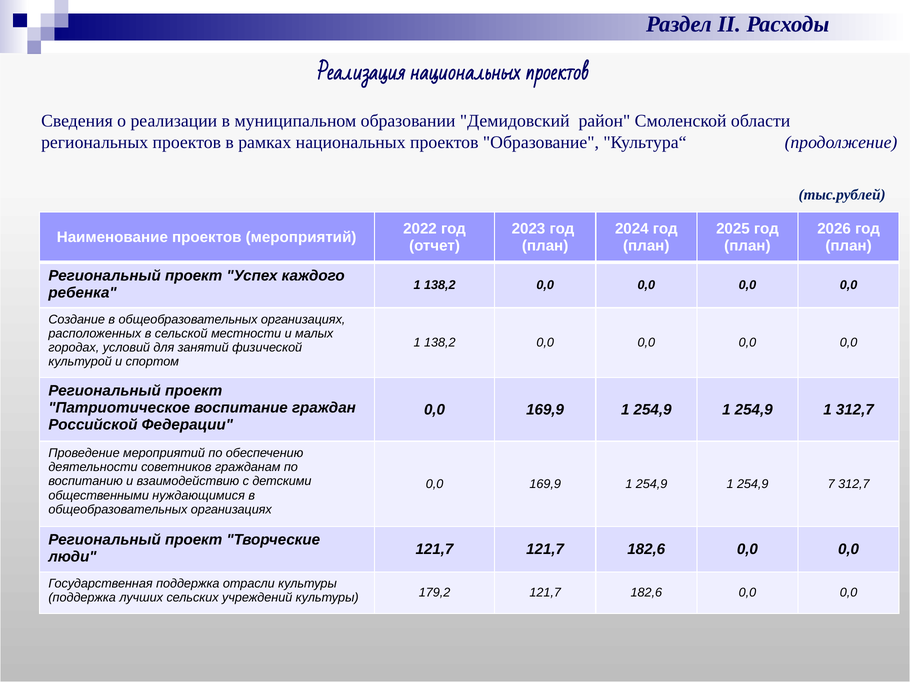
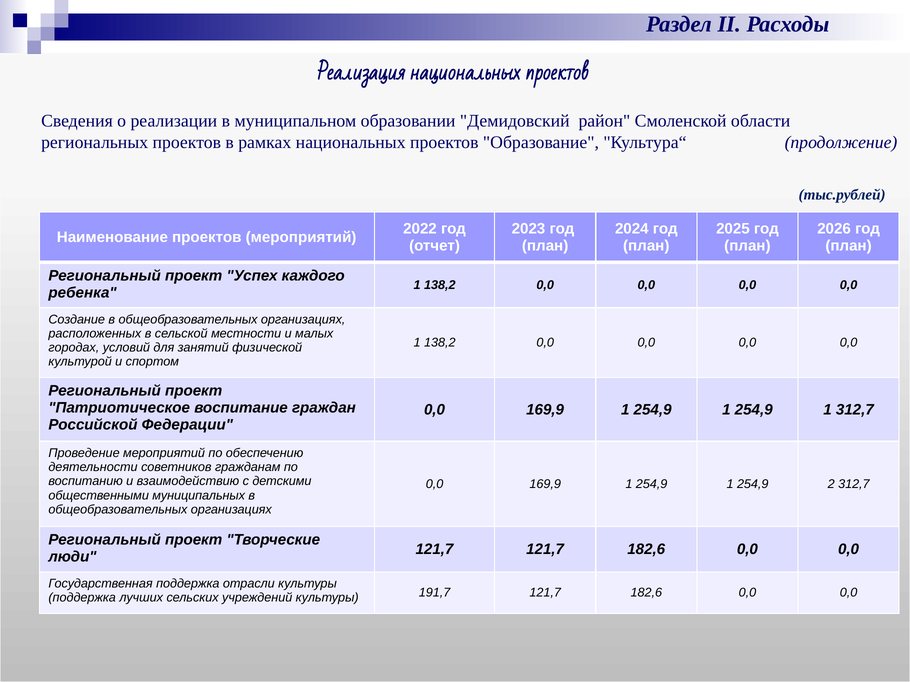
7: 7 -> 2 (831, 484)
нуждающимися: нуждающимися -> муниципальных (199, 496)
179,2: 179,2 -> 191,7 (435, 593)
